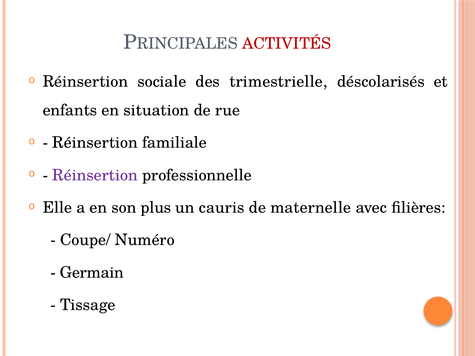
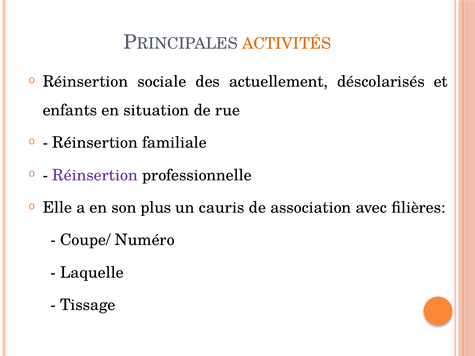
ACTIVITÉS colour: red -> orange (287, 44)
trimestrielle: trimestrielle -> actuellement (279, 82)
maternelle: maternelle -> association (311, 208)
Germain: Germain -> Laquelle (92, 273)
